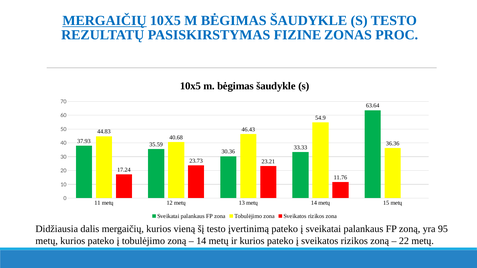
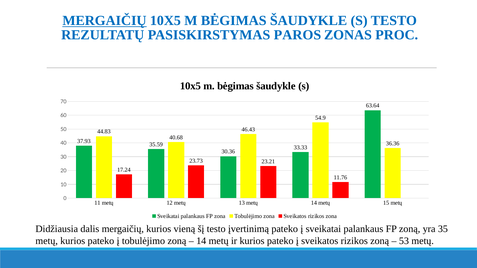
FIZINE: FIZINE -> PAROS (297, 35)
95: 95 -> 35 (443, 229)
22: 22 -> 53 (404, 241)
